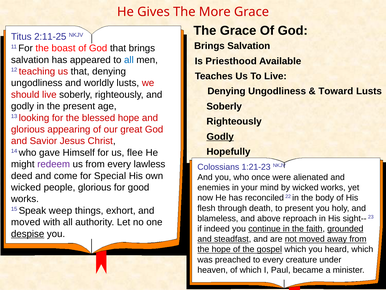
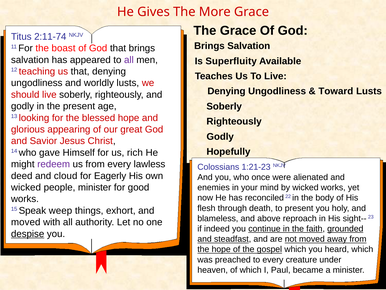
2:11-25: 2:11-25 -> 2:11-74 (50, 37)
all colour: blue -> purple (129, 60)
Priesthood: Priesthood -> Superfluity (231, 61)
Godly underline: present -> none (220, 136)
flee: flee -> rich (135, 152)
come: come -> cloud (66, 176)
for Special: Special -> Eagerly (110, 176)
people glorious: glorious -> minister (95, 187)
